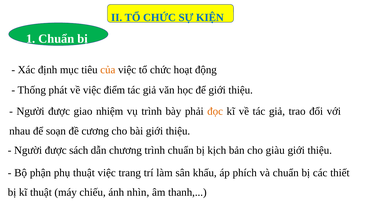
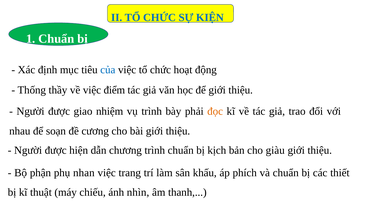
của colour: orange -> blue (108, 70)
phát: phát -> thầy (58, 90)
sách: sách -> hiện (79, 150)
phụ thuật: thuật -> nhan (84, 173)
